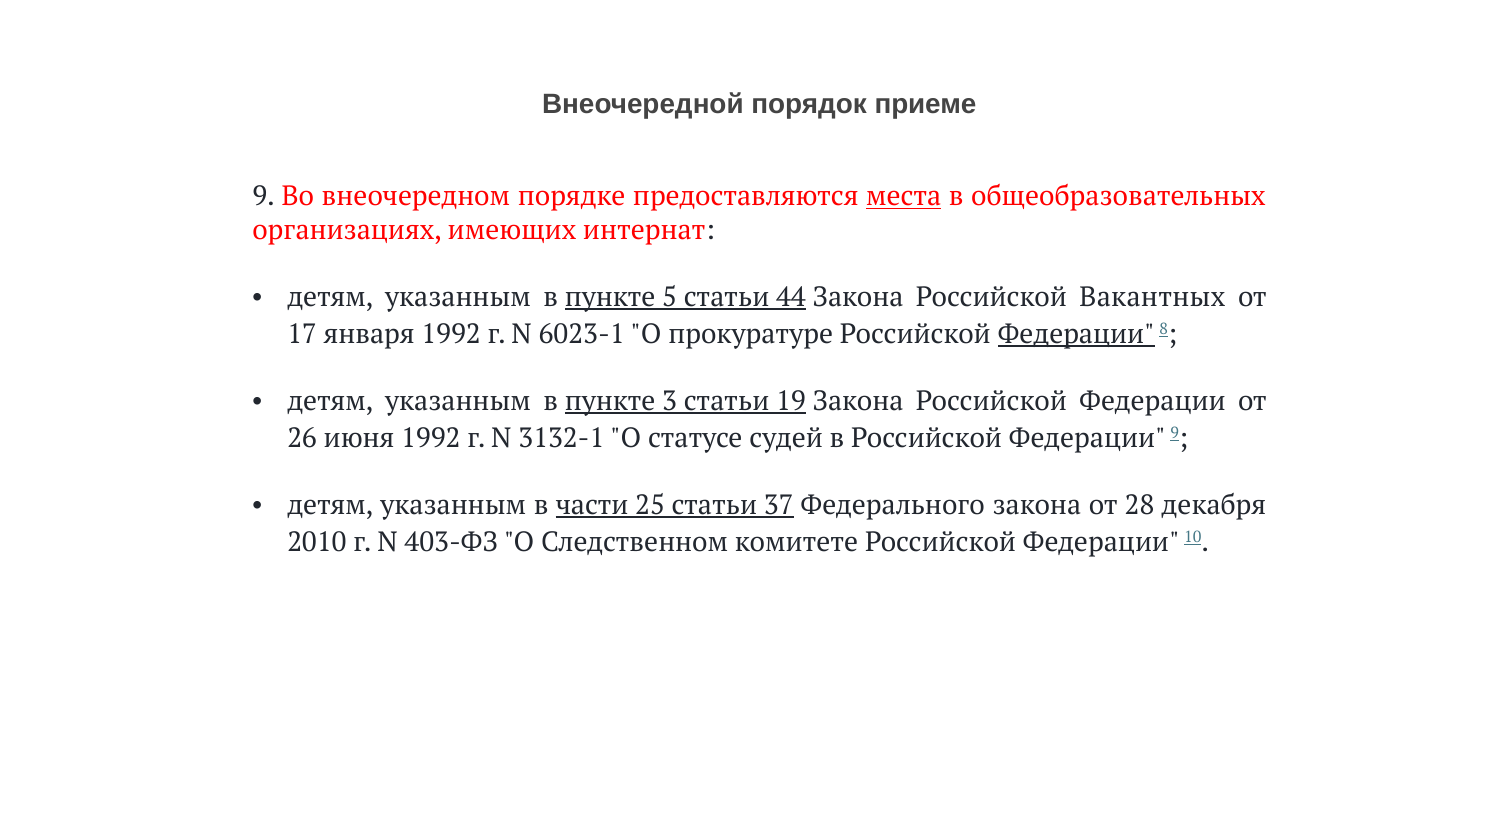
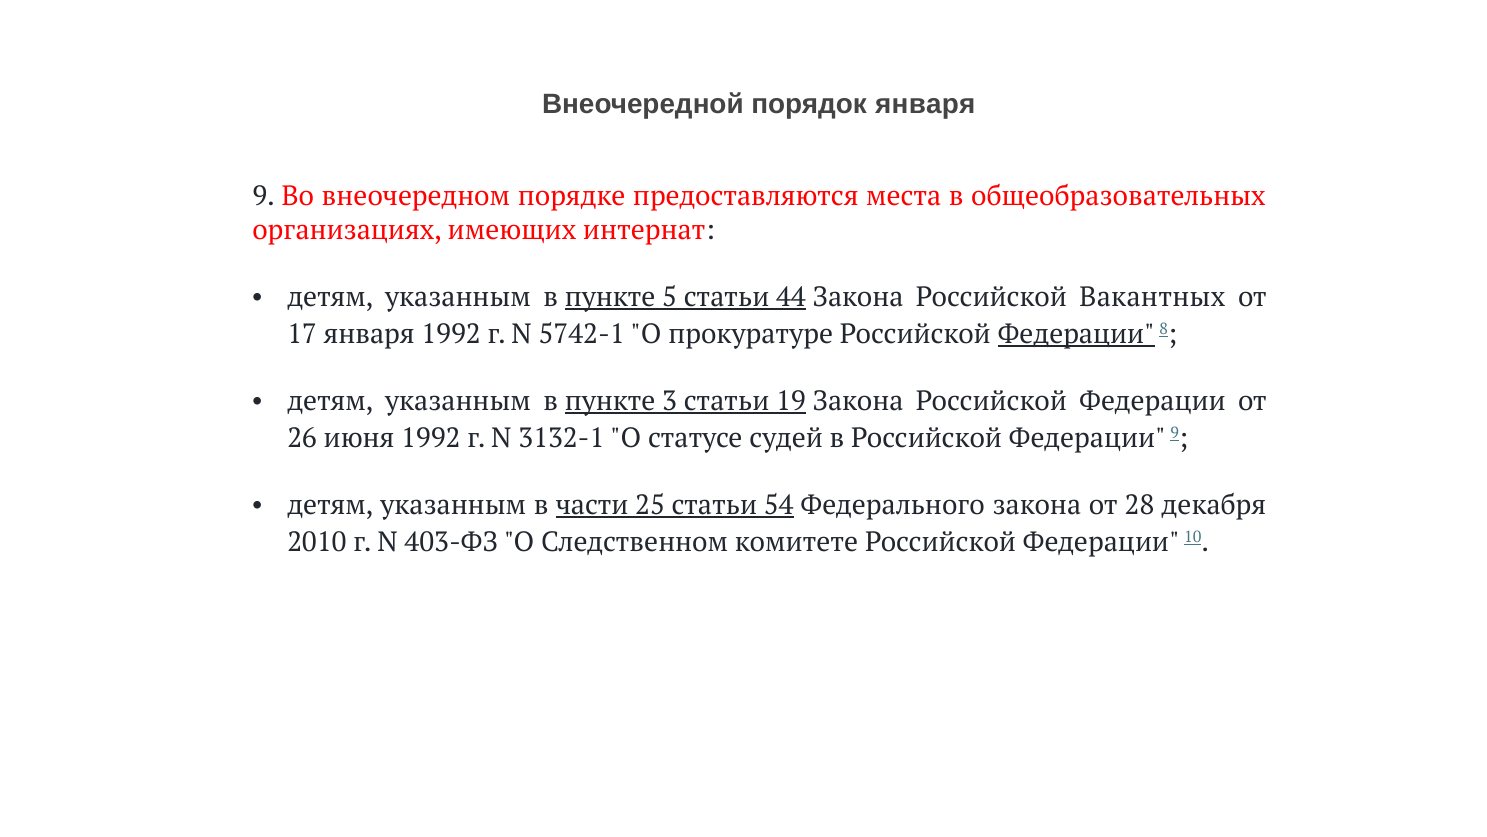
порядок приеме: приеме -> января (925, 104)
места underline: present -> none (904, 197)
6023-1: 6023-1 -> 5742-1 (582, 334)
37: 37 -> 54 (779, 505)
